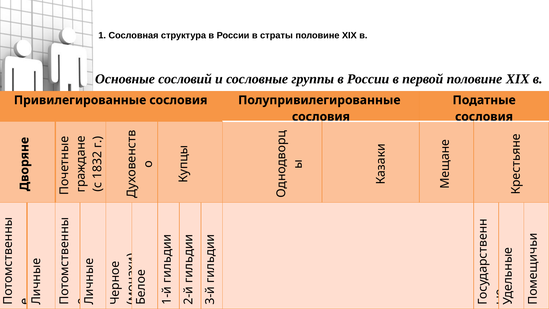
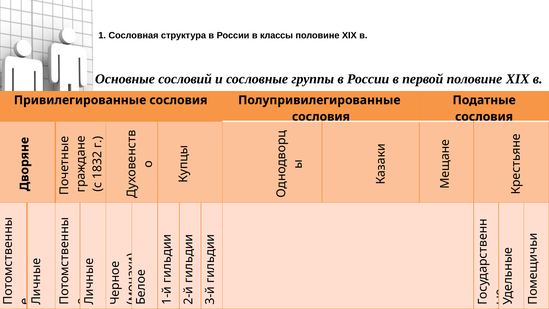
страты: страты -> классы (277, 35)
